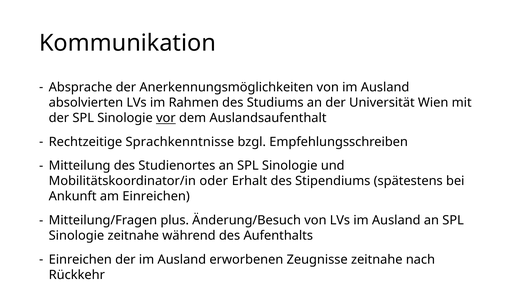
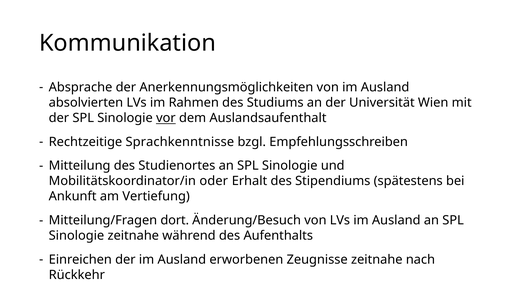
am Einreichen: Einreichen -> Vertiefung (156, 197)
plus: plus -> dort (175, 221)
